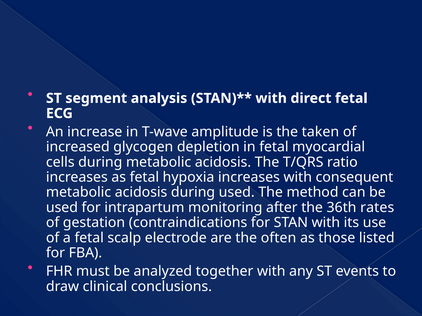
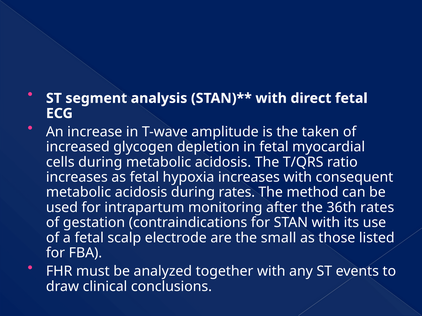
during used: used -> rates (237, 193)
often: often -> small (279, 238)
